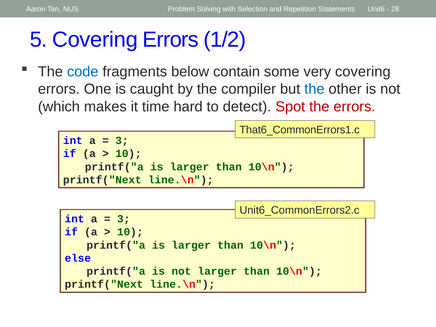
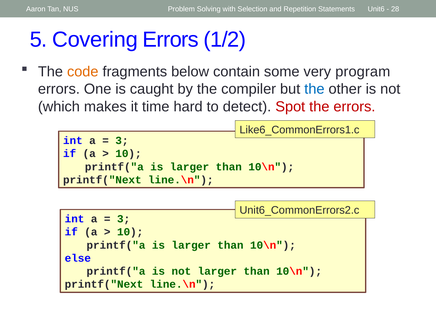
code colour: blue -> orange (83, 72)
very covering: covering -> program (363, 72)
That6_CommonErrors1.c: That6_CommonErrors1.c -> Like6_CommonErrors1.c (299, 130)
